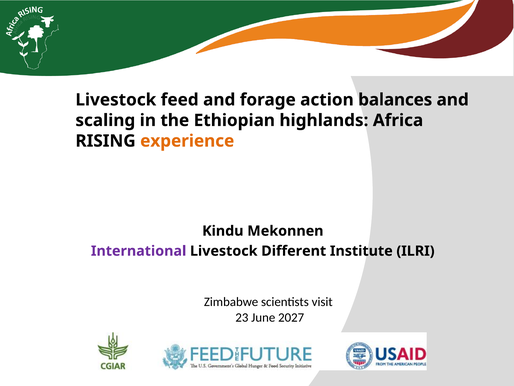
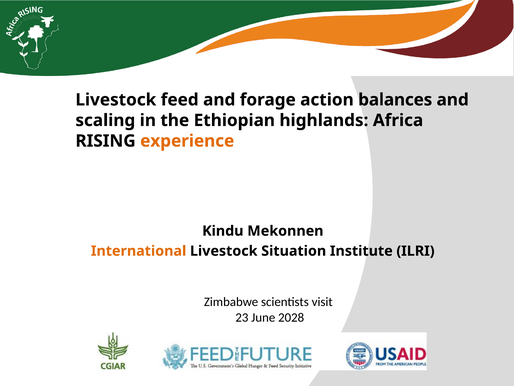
International colour: purple -> orange (139, 251)
Different: Different -> Situation (294, 251)
2027: 2027 -> 2028 (291, 317)
